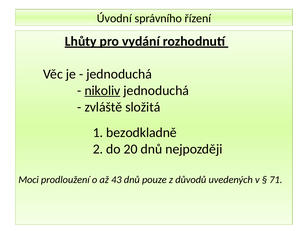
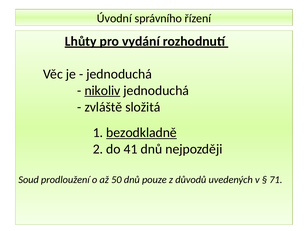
bezodkladně underline: none -> present (142, 133)
20: 20 -> 41 (131, 149)
Moci: Moci -> Soud (29, 180)
43: 43 -> 50 (116, 180)
